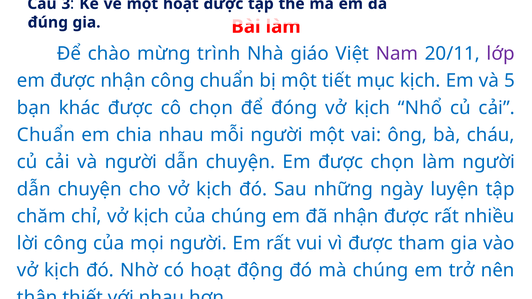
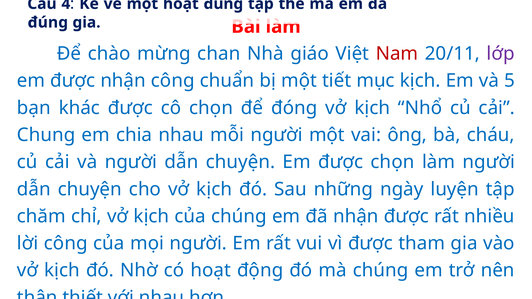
3: 3 -> 4 (66, 4)
được: được -> đúng (223, 4)
trình: trình -> chan (219, 54)
Nam colour: purple -> red (397, 54)
Chuẩn: Chuẩn -> Chung (46, 135)
